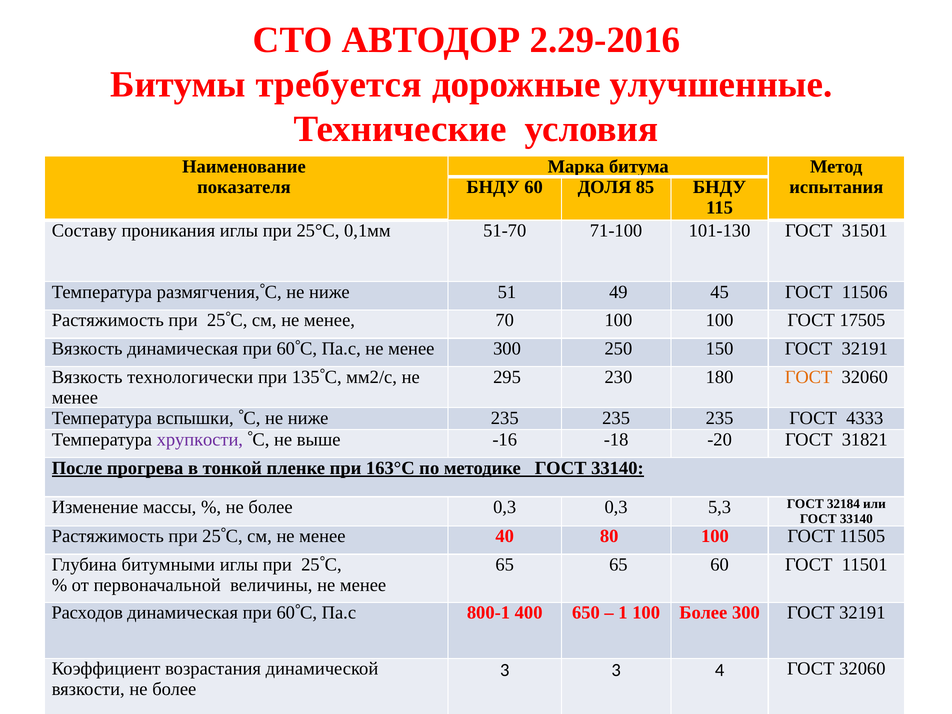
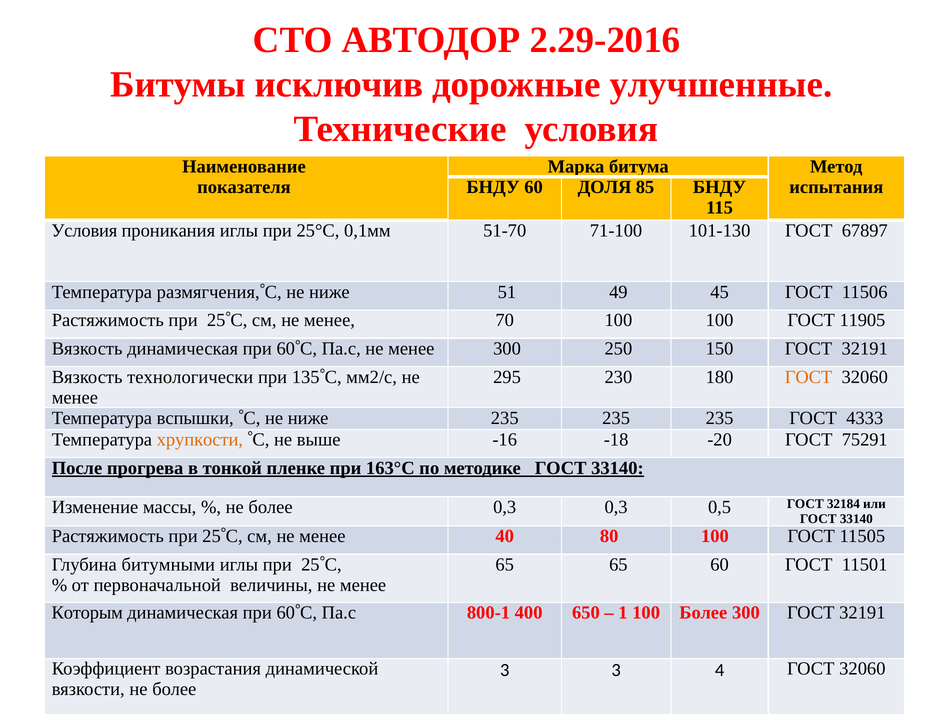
требуется: требуется -> исключив (339, 84)
Составу: Составу -> Условия (84, 231)
31501: 31501 -> 67897 (865, 231)
17505: 17505 -> 11905 (862, 320)
хрупкости colour: purple -> orange (200, 440)
31821: 31821 -> 75291 (865, 440)
5,3: 5,3 -> 0,5 (720, 507)
Расходов: Расходов -> Которым (87, 613)
